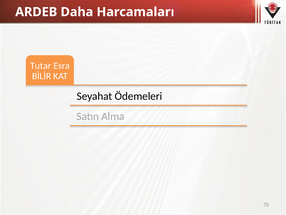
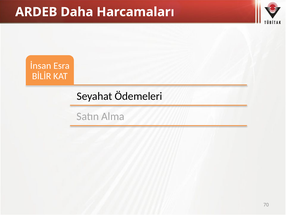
Tutar: Tutar -> İnsan (41, 66)
